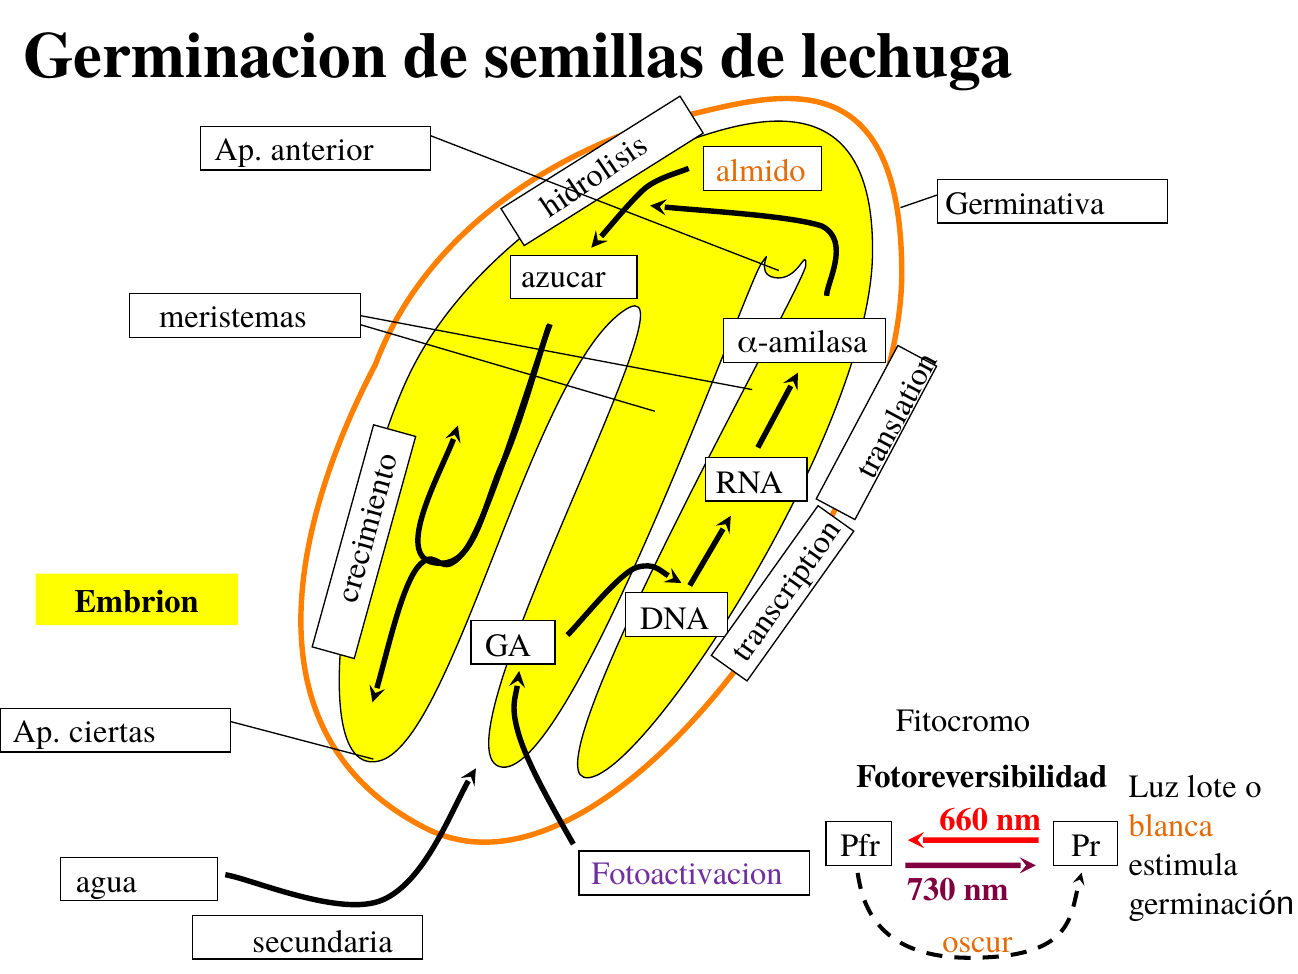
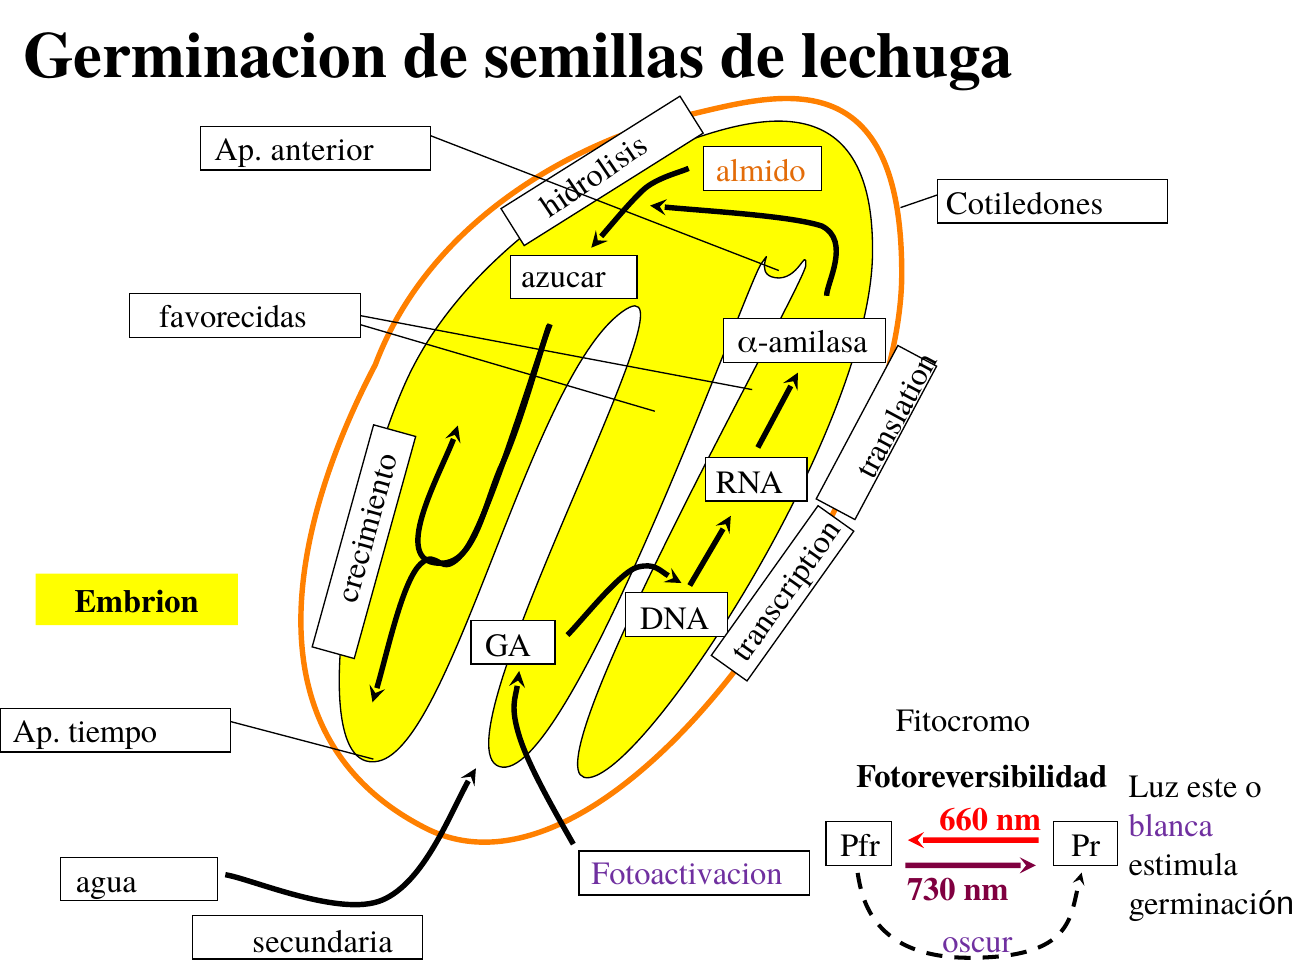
Germinativa: Germinativa -> Cotiledones (1025, 204)
meristemas: meristemas -> favorecidas (233, 316)
ciertas: ciertas -> tiempo (113, 731)
lote: lote -> este (1212, 786)
blanca colour: orange -> purple (1171, 825)
oscur colour: orange -> purple (977, 941)
